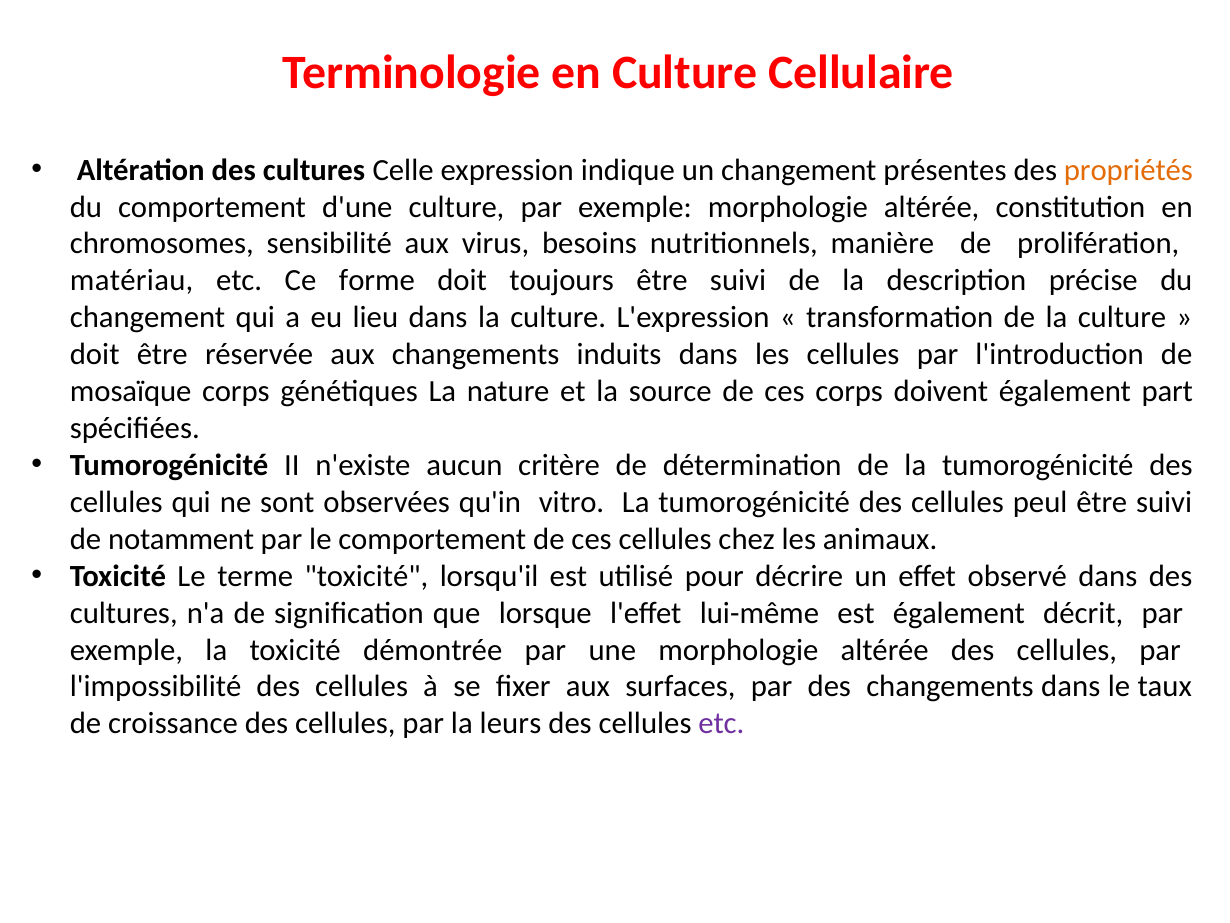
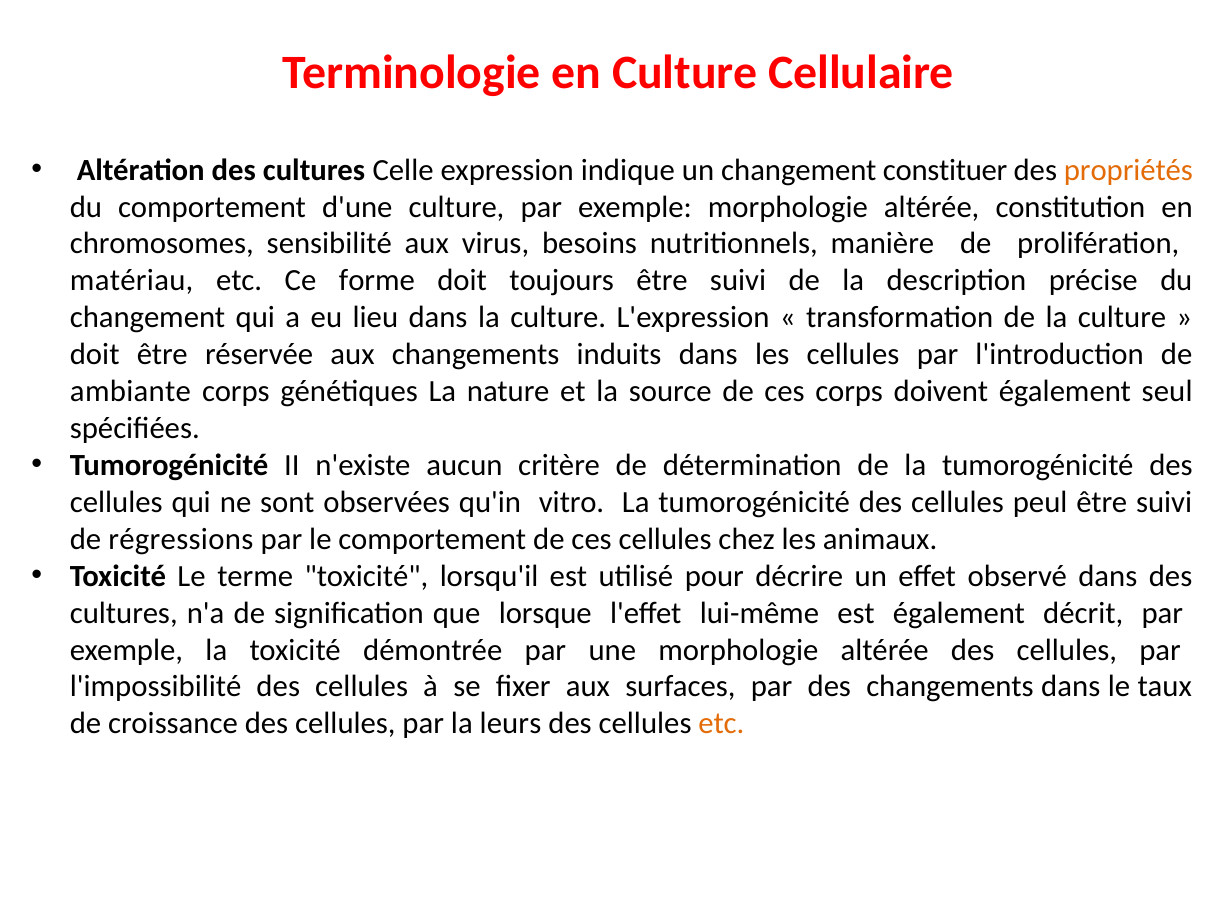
présentes: présentes -> constituer (945, 170)
mosaïque: mosaïque -> ambiante (130, 391)
part: part -> seul (1167, 391)
notamment: notamment -> régressions (181, 539)
etc colour: purple -> orange (721, 723)
